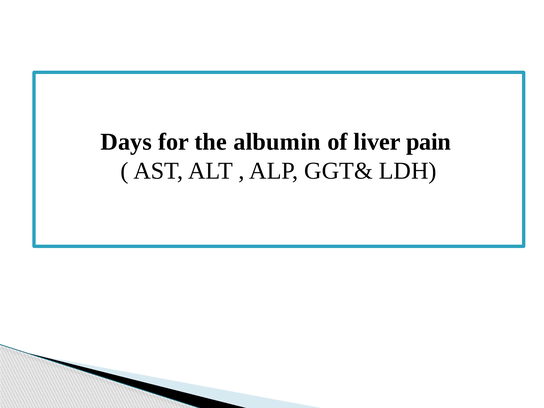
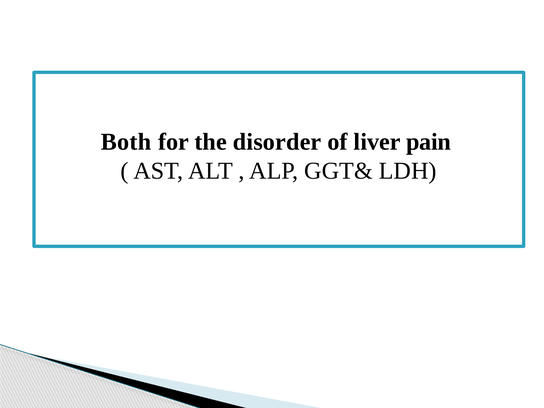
Days: Days -> Both (126, 142)
albumin: albumin -> disorder (277, 142)
